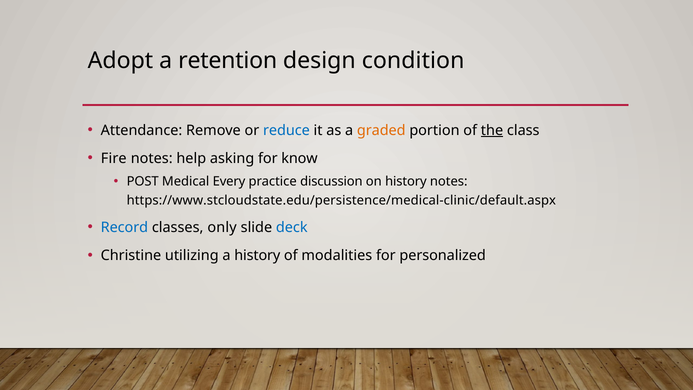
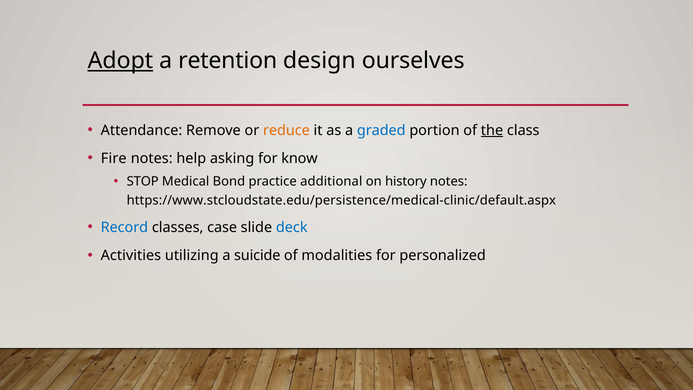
Adopt underline: none -> present (120, 61)
condition: condition -> ourselves (413, 61)
reduce colour: blue -> orange (286, 130)
graded colour: orange -> blue (381, 130)
POST: POST -> STOP (143, 181)
Every: Every -> Bond (229, 181)
discussion: discussion -> additional (331, 181)
only: only -> case (222, 227)
Christine: Christine -> Activities (131, 255)
a history: history -> suicide (257, 255)
